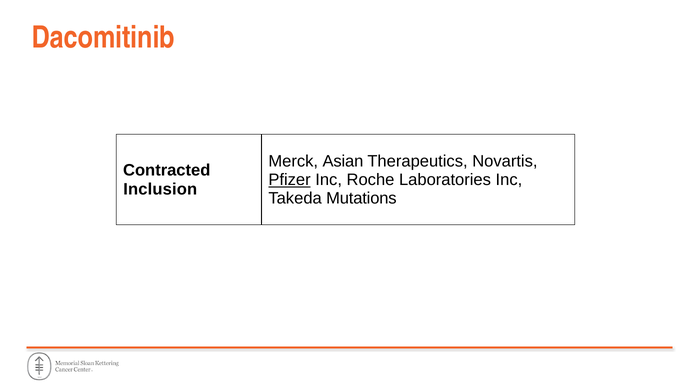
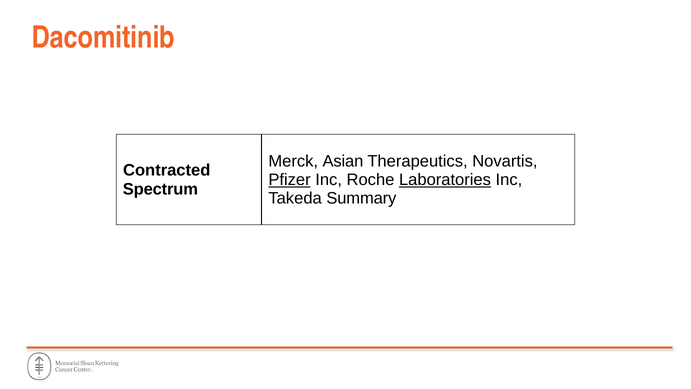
Laboratories underline: none -> present (445, 180)
Inclusion: Inclusion -> Spectrum (160, 189)
Mutations: Mutations -> Summary (361, 198)
